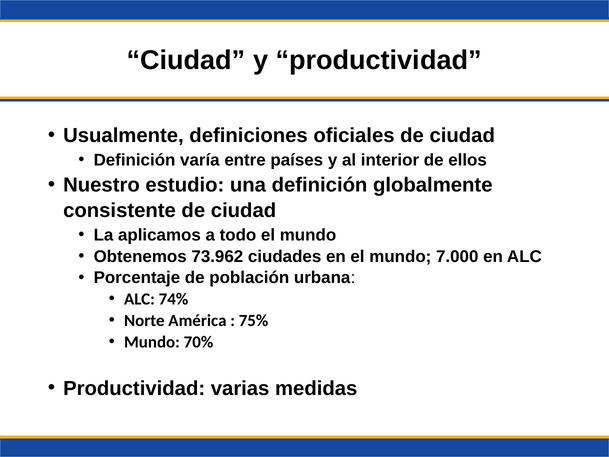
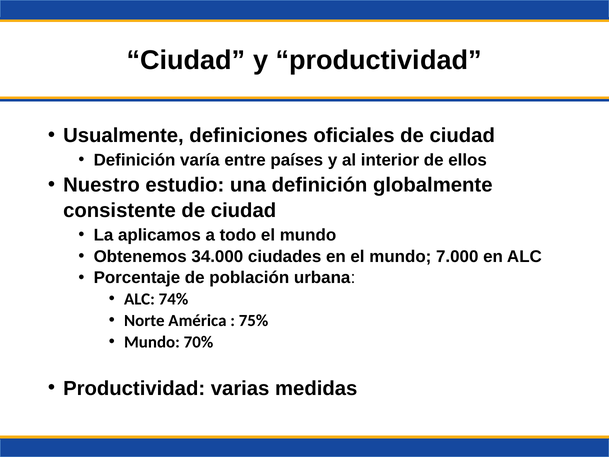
73.962: 73.962 -> 34.000 (217, 256)
